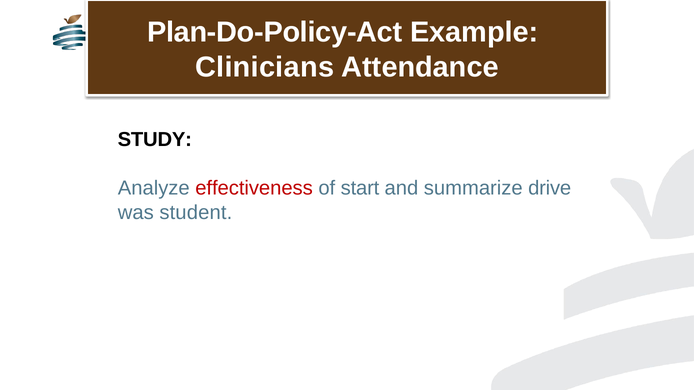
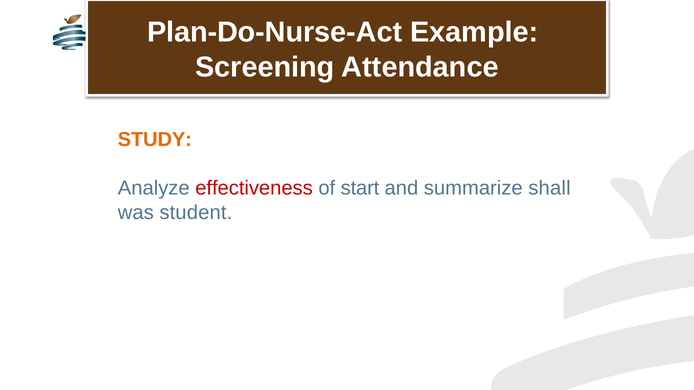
Plan-Do-Policy-Act: Plan-Do-Policy-Act -> Plan-Do-Nurse-Act (275, 32)
Clinicians: Clinicians -> Screening (265, 67)
STUDY colour: black -> orange (155, 140)
drive: drive -> shall (549, 188)
